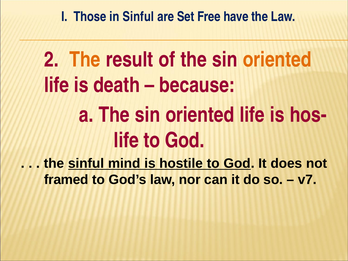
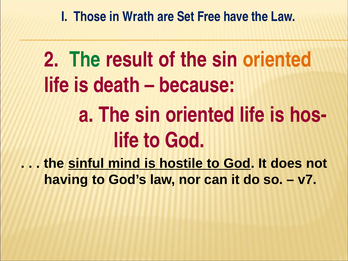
in Sinful: Sinful -> Wrath (138, 17)
The colour: orange -> green (85, 60)
framed: framed -> having (66, 180)
